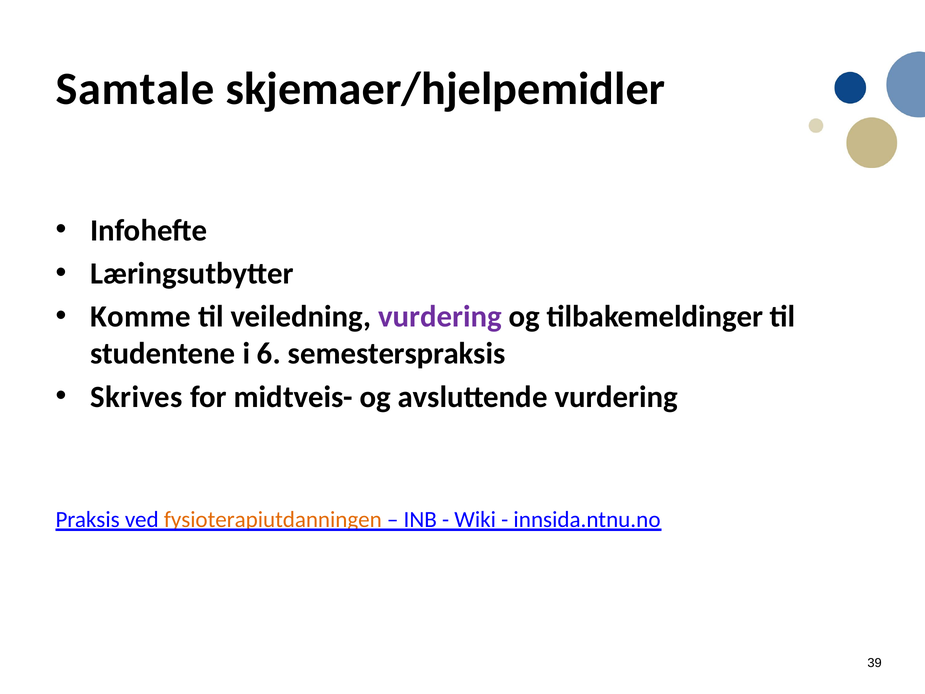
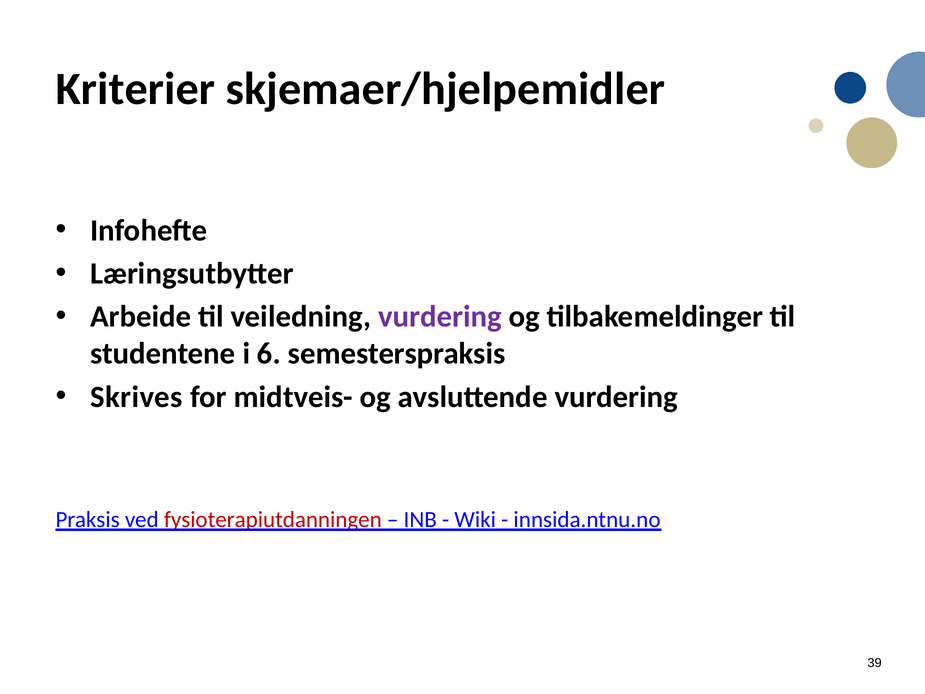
Samtale: Samtale -> Kriterier (135, 89)
Komme: Komme -> Arbeide (141, 317)
fysioterapiutdanningen colour: orange -> red (273, 520)
